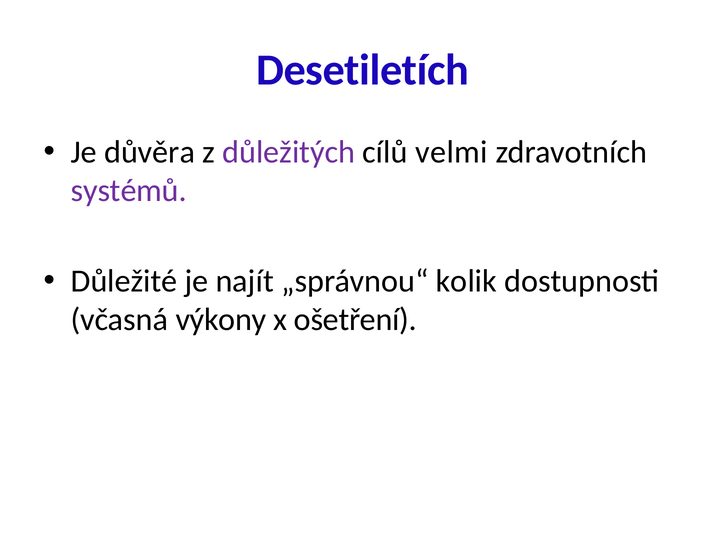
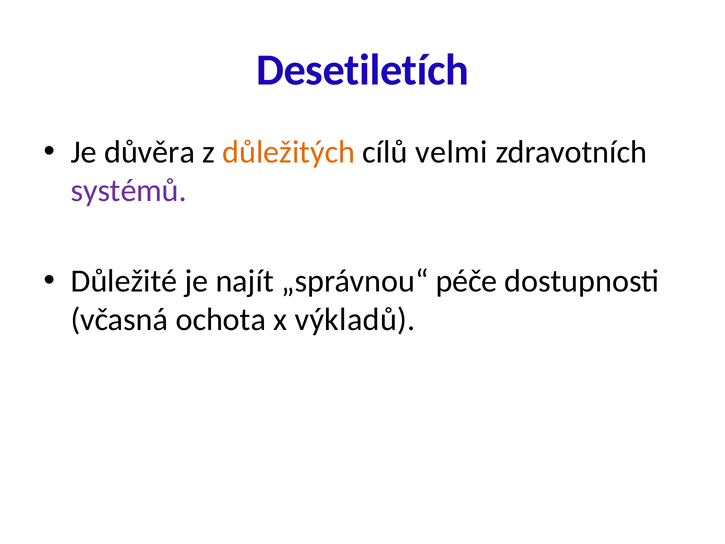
důležitých colour: purple -> orange (289, 152)
kolik: kolik -> péče (467, 281)
výkony: výkony -> ochota (221, 320)
ošetření: ošetření -> výkladů (355, 320)
